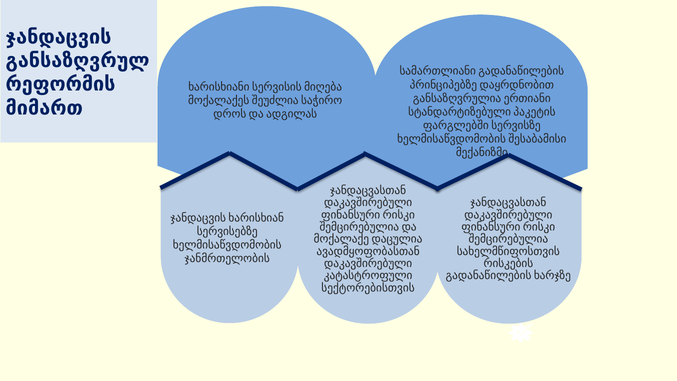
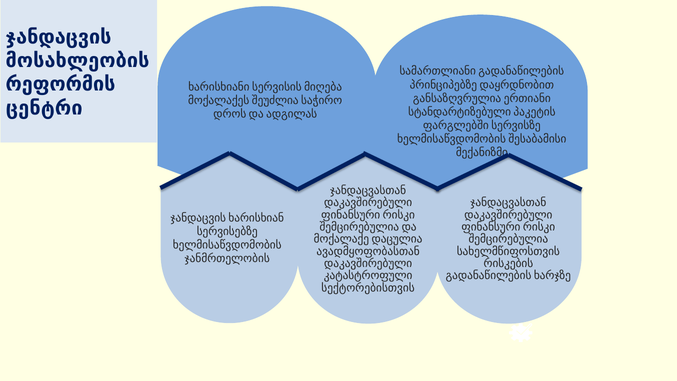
განსაზღვრულ: განსაზღვრულ -> მოსახლეობის (78, 61)
მიმართ: მიმართ -> ცენტრი (44, 108)
